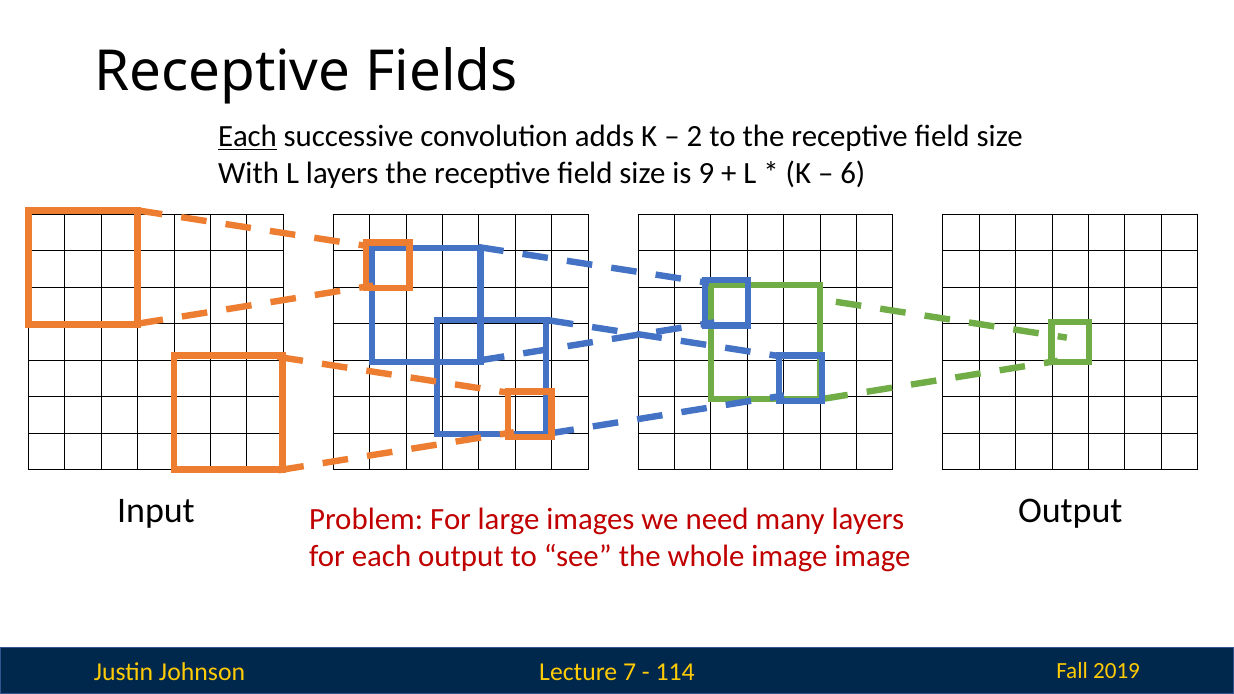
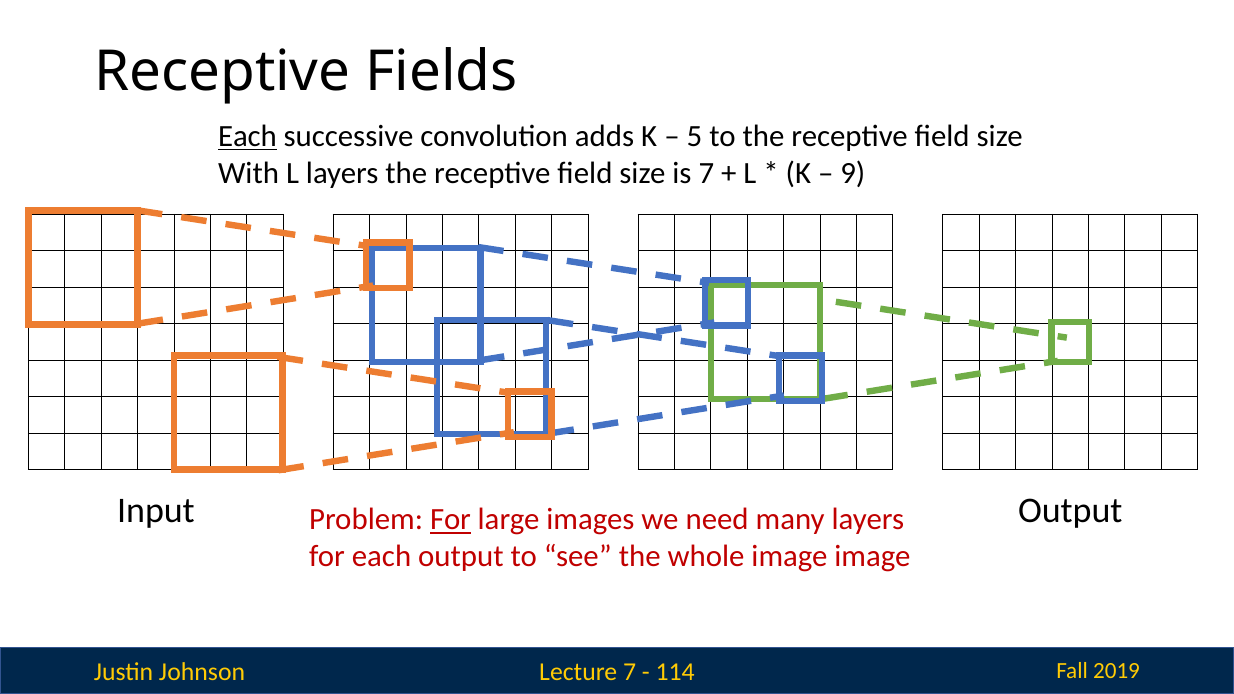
2: 2 -> 5 (694, 136)
is 9: 9 -> 7 (706, 173)
6: 6 -> 9 (853, 173)
For underline: none -> present (450, 520)
